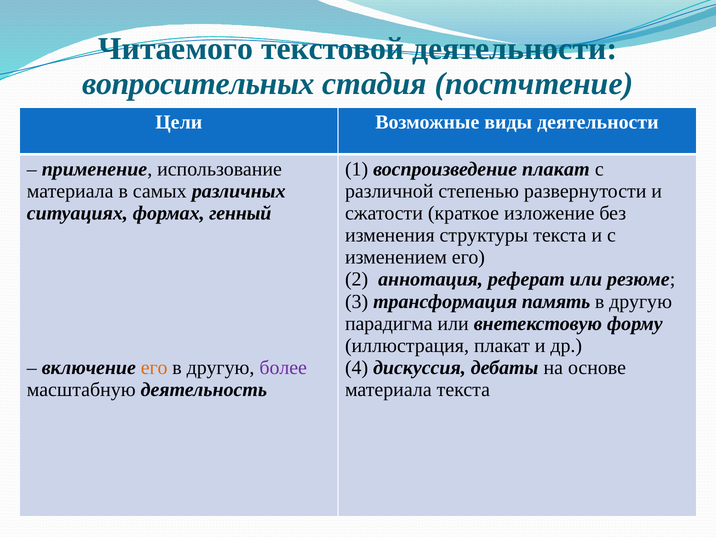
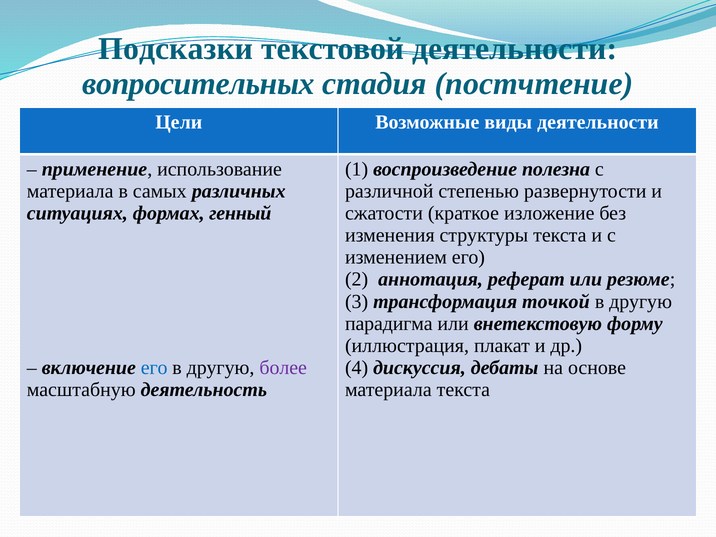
Читаемого: Читаемого -> Подсказки (176, 49)
воспроизведение плакат: плакат -> полезна (556, 169)
память: память -> точкой (556, 301)
его colour: orange -> blue (154, 368)
